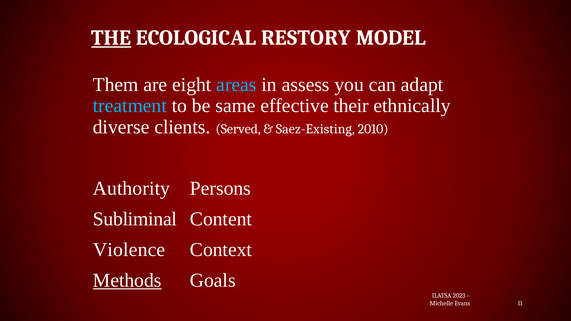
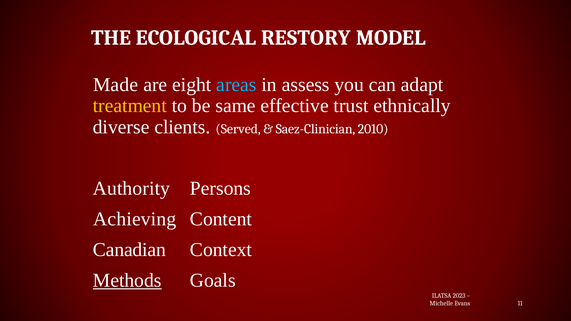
THE underline: present -> none (111, 38)
Them: Them -> Made (116, 85)
treatment colour: light blue -> yellow (130, 106)
their: their -> trust (351, 106)
Saez-Existing: Saez-Existing -> Saez-Clinician (315, 129)
Subliminal: Subliminal -> Achieving (135, 219)
Violence: Violence -> Canadian (129, 250)
